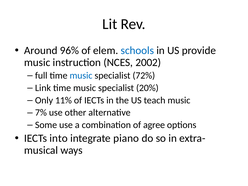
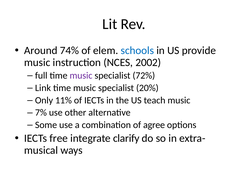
96%: 96% -> 74% (69, 51)
music colour: blue -> purple (81, 76)
into: into -> free (59, 138)
piano: piano -> clarify (126, 138)
